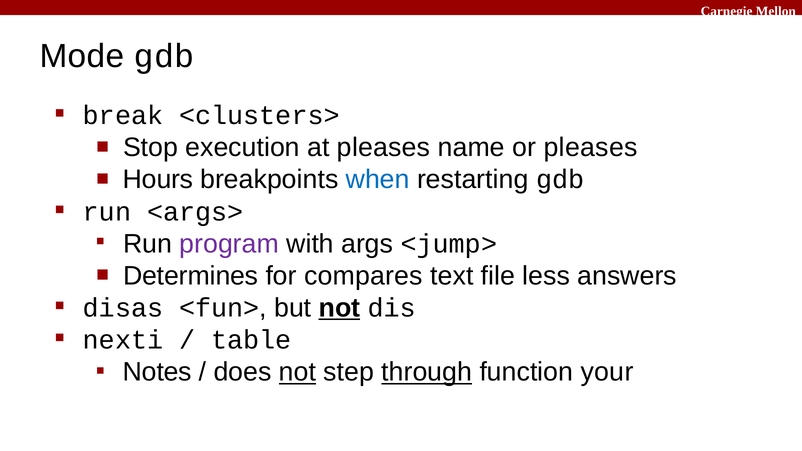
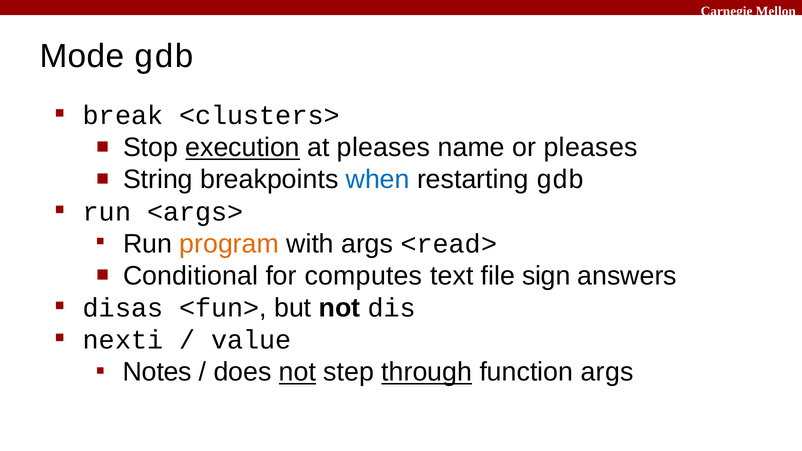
execution underline: none -> present (243, 148)
Hours: Hours -> String (158, 180)
program colour: purple -> orange (229, 244)
<jump>: <jump> -> <read> (449, 244)
Determines: Determines -> Conditional (191, 276)
compares: compares -> computes (363, 276)
less: less -> sign (546, 276)
not underline: present -> none (339, 308)
table: table -> value (251, 340)
function your: your -> args (607, 372)
